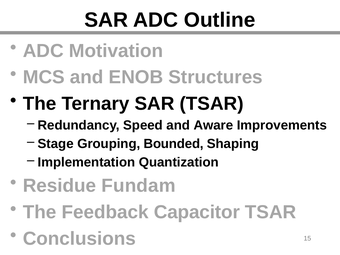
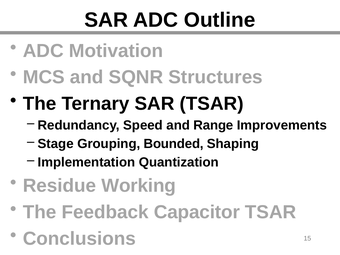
ENOB: ENOB -> SQNR (136, 77)
Aware: Aware -> Range (213, 125)
Fundam: Fundam -> Working (139, 186)
